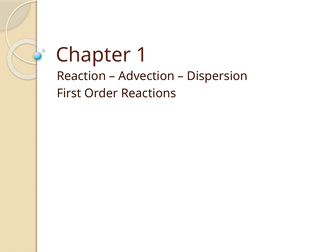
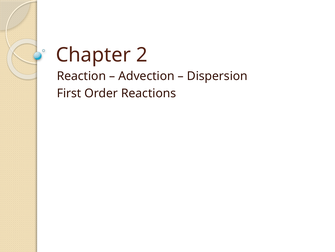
1: 1 -> 2 (142, 55)
